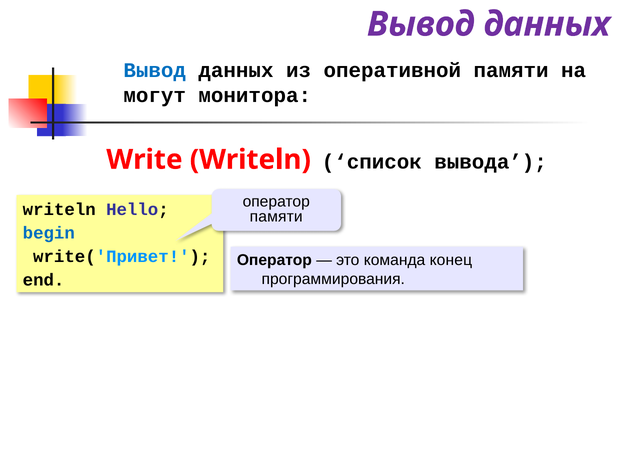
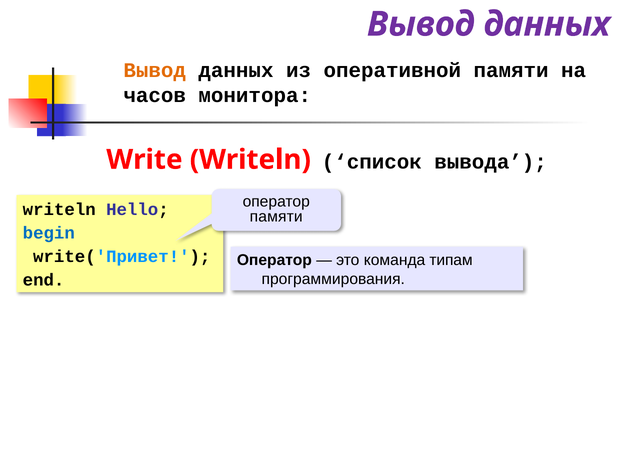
Вывод colour: blue -> orange (155, 70)
могут: могут -> часов (155, 95)
конец: конец -> типам (451, 261)
